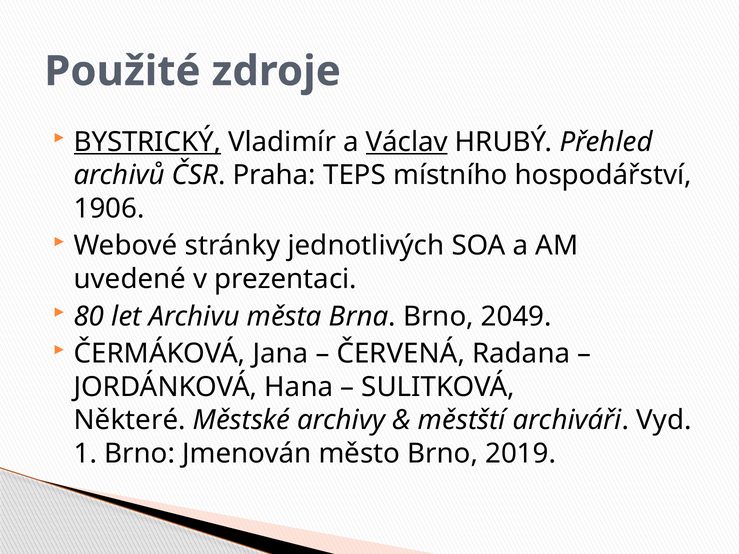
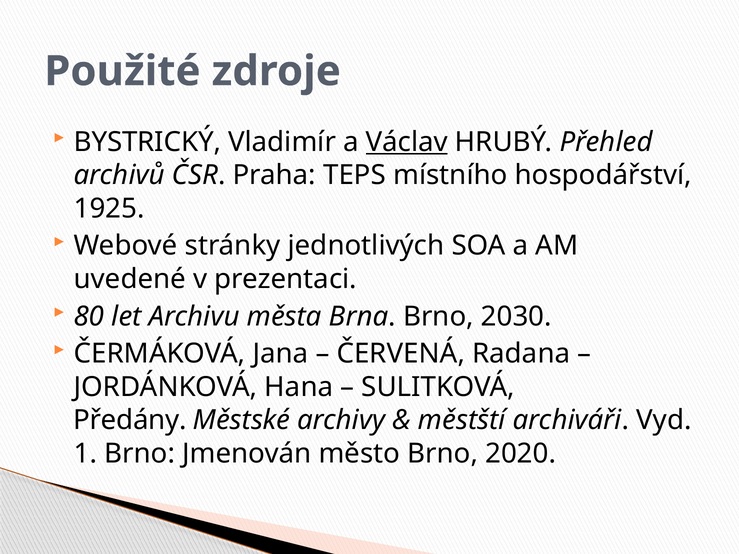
BYSTRICKÝ underline: present -> none (147, 142)
1906: 1906 -> 1925 (109, 209)
2049: 2049 -> 2030 (516, 317)
Některé: Některé -> Předány (130, 421)
2019: 2019 -> 2020 (521, 454)
